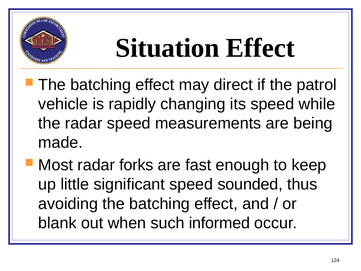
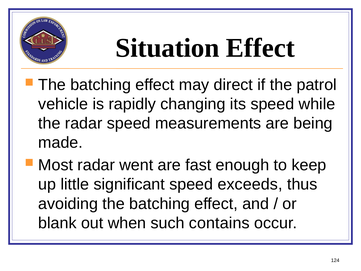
forks: forks -> went (136, 165)
sounded: sounded -> exceeds (250, 184)
informed: informed -> contains (219, 223)
